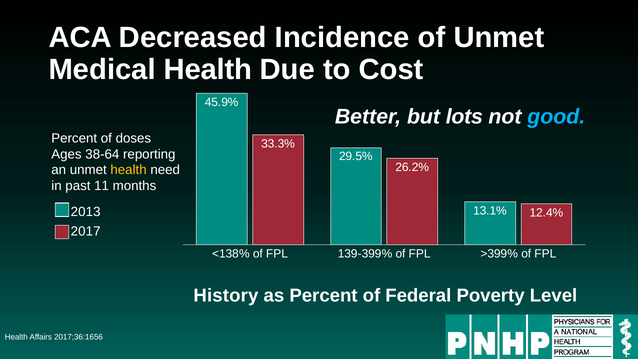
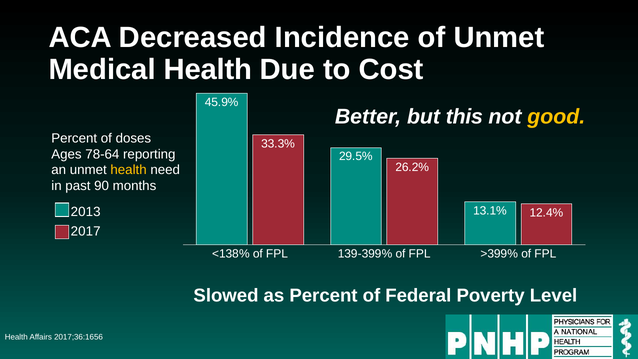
lots: lots -> this (464, 116)
good colour: light blue -> yellow (556, 116)
38-64: 38-64 -> 78-64 (102, 154)
11: 11 -> 90 (102, 186)
History: History -> Slowed (226, 295)
